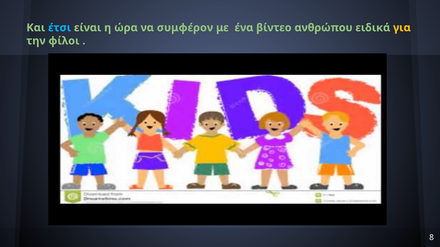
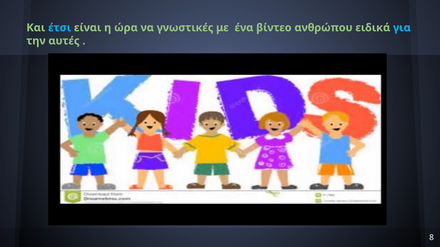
συμφέρον: συμφέρον -> γνωστικές (185, 28)
για colour: yellow -> light blue (402, 28)
φίλοι: φίλοι -> αυτές (64, 41)
